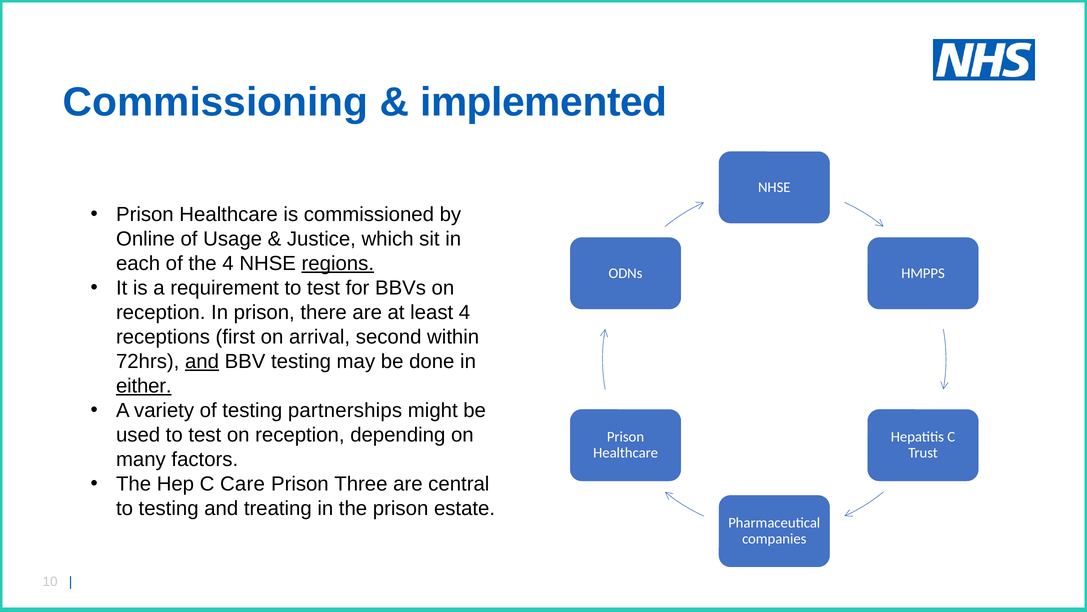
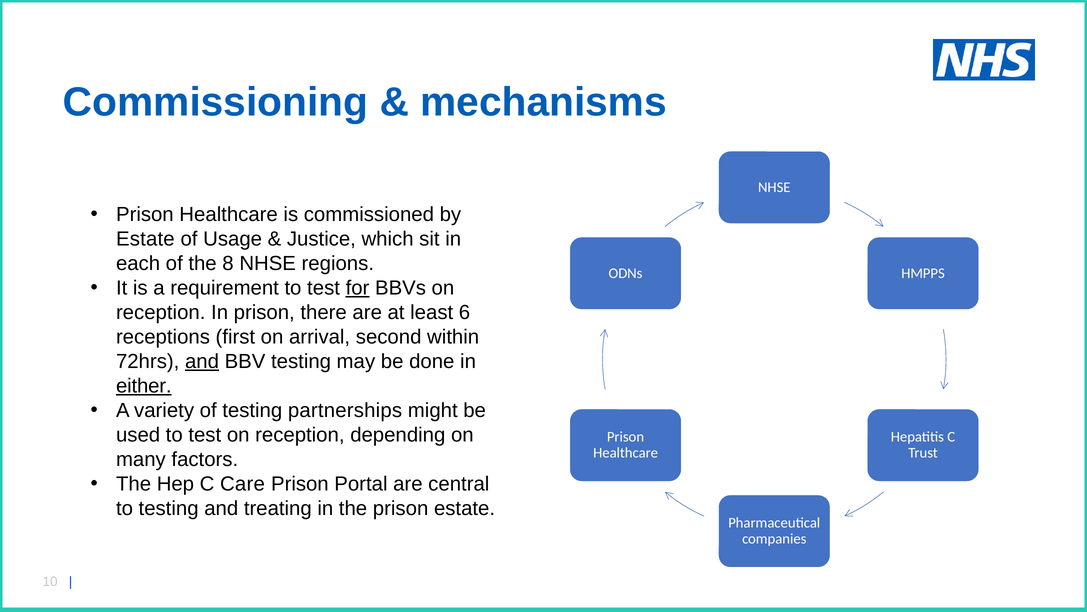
implemented: implemented -> mechanisms (544, 102)
Online: Online -> Estate (145, 239)
the 4: 4 -> 8 (228, 263)
regions underline: present -> none (338, 263)
for underline: none -> present (358, 288)
least 4: 4 -> 6 (465, 312)
Three: Three -> Portal (361, 483)
